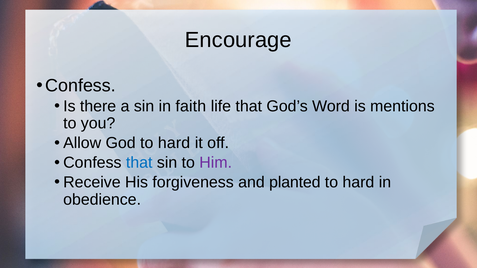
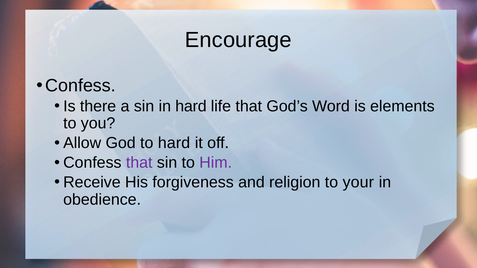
in faith: faith -> hard (191, 106)
mentions: mentions -> elements (402, 106)
that colour: blue -> purple (139, 163)
planted: planted -> religion (295, 183)
hard: hard -> your (358, 183)
